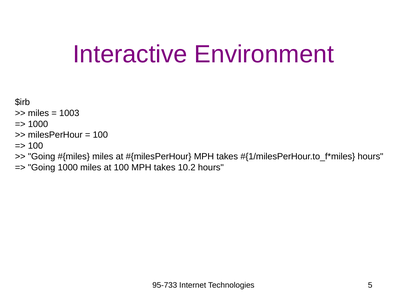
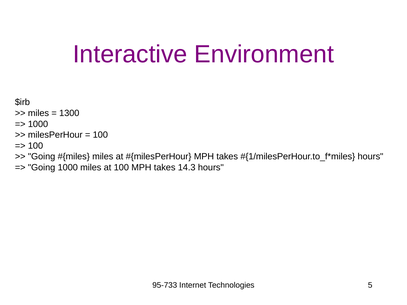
1003: 1003 -> 1300 (69, 113)
10.2: 10.2 -> 14.3 (187, 168)
